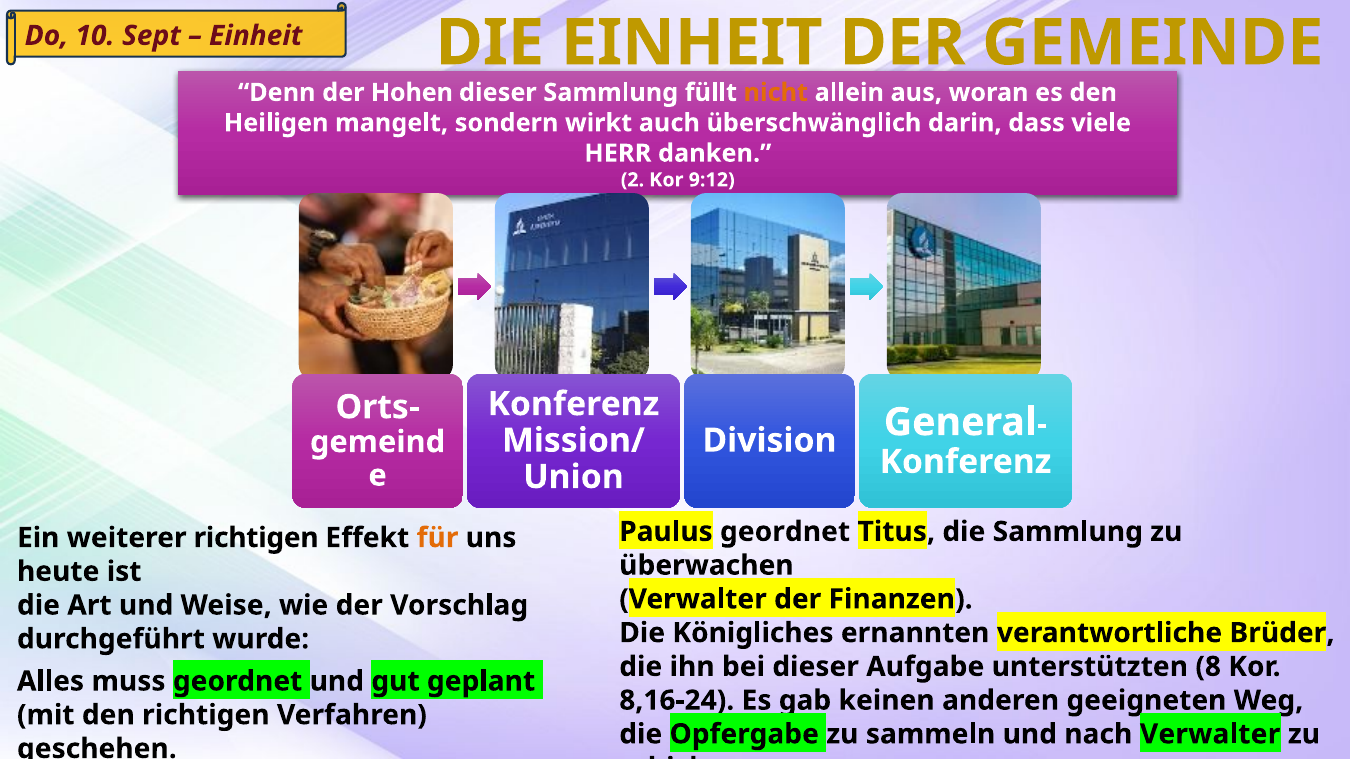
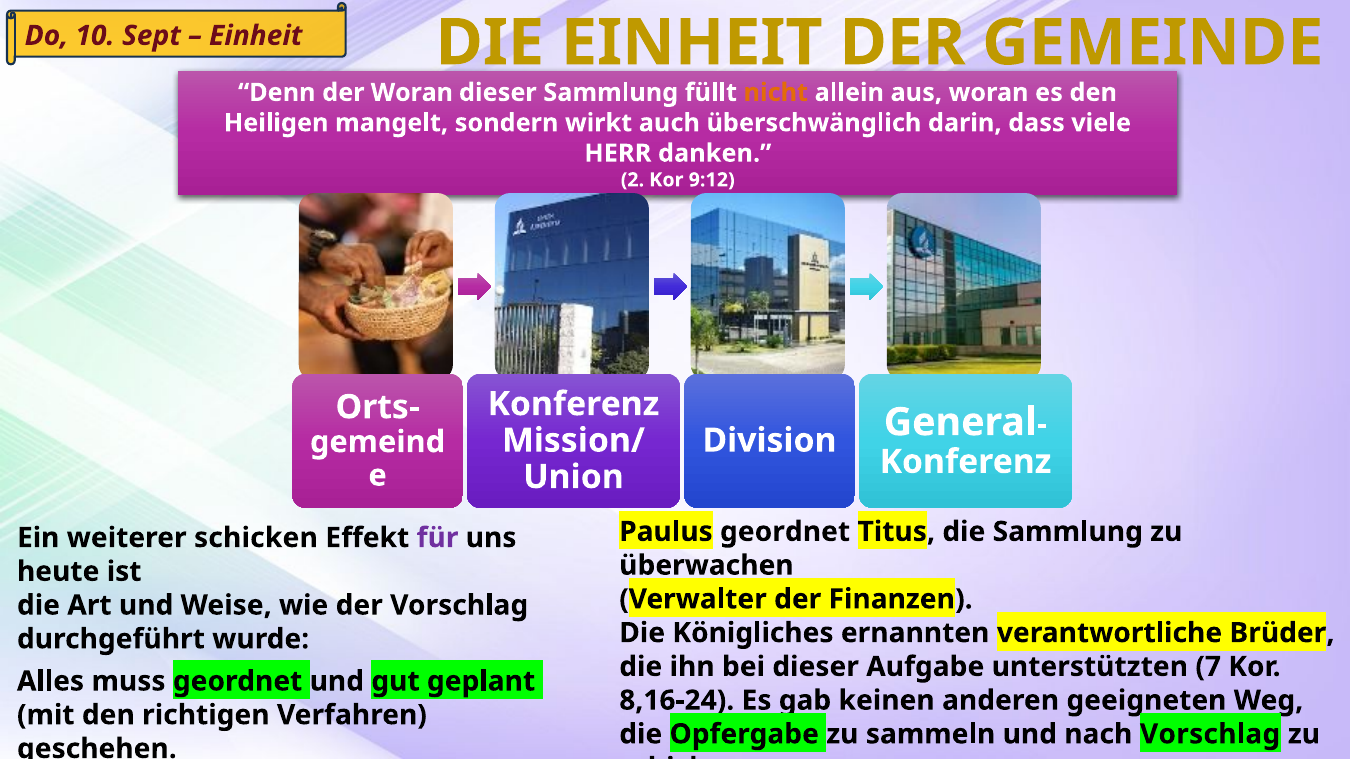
der Hohen: Hohen -> Woran (412, 93)
weiterer richtigen: richtigen -> schicken (256, 538)
für colour: orange -> purple (438, 538)
8: 8 -> 7 (1208, 667)
nach Verwalter: Verwalter -> Vorschlag (1210, 734)
